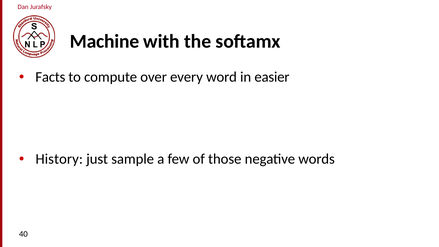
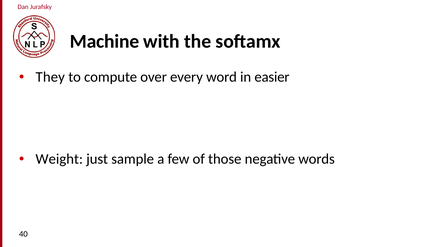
Facts: Facts -> They (50, 77)
History: History -> Weight (59, 159)
